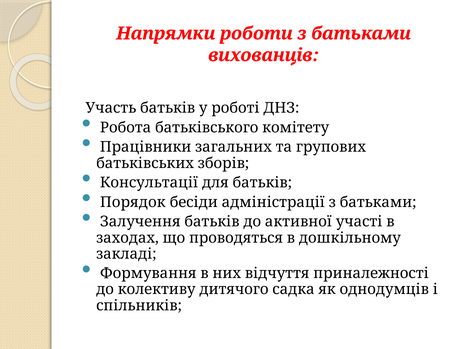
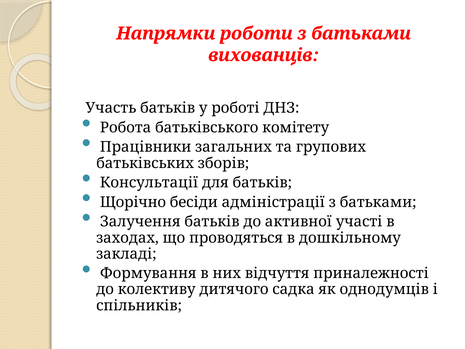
Порядок: Порядок -> Щорічно (133, 202)
